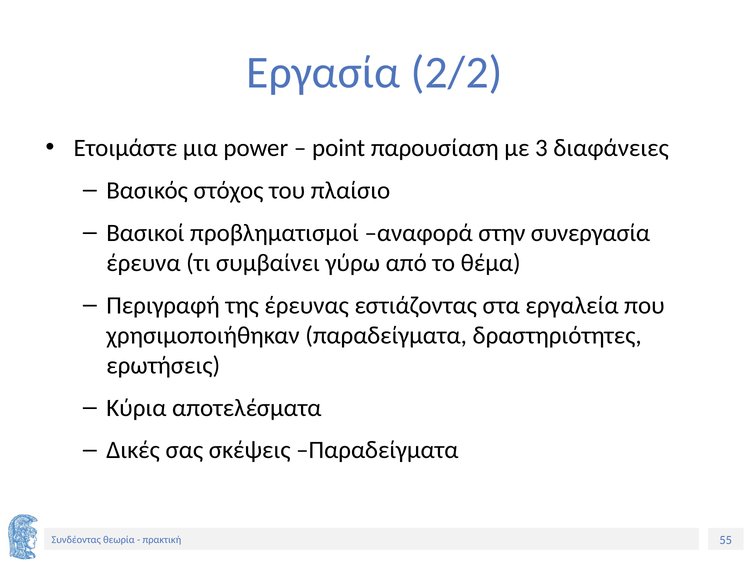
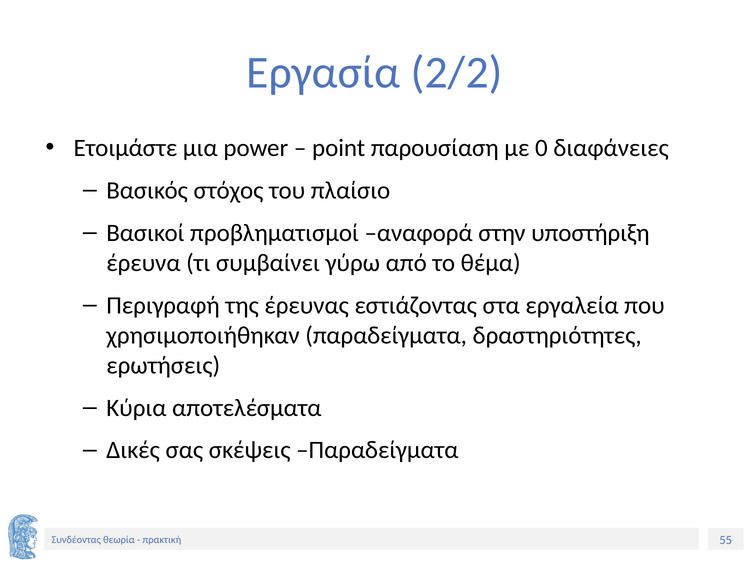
3: 3 -> 0 (541, 148)
συνεργασία: συνεργασία -> υποστήριξη (590, 233)
